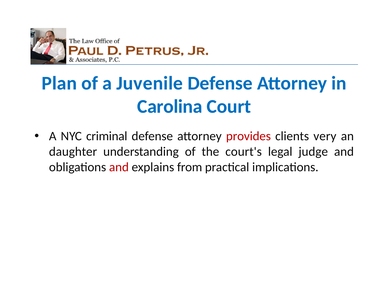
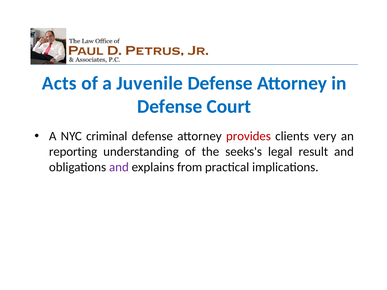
Plan: Plan -> Acts (59, 83)
Carolina: Carolina -> Defense (170, 106)
daughter: daughter -> reporting (73, 152)
court's: court's -> seeks's (244, 152)
judge: judge -> result (313, 152)
and colour: red -> purple (119, 167)
